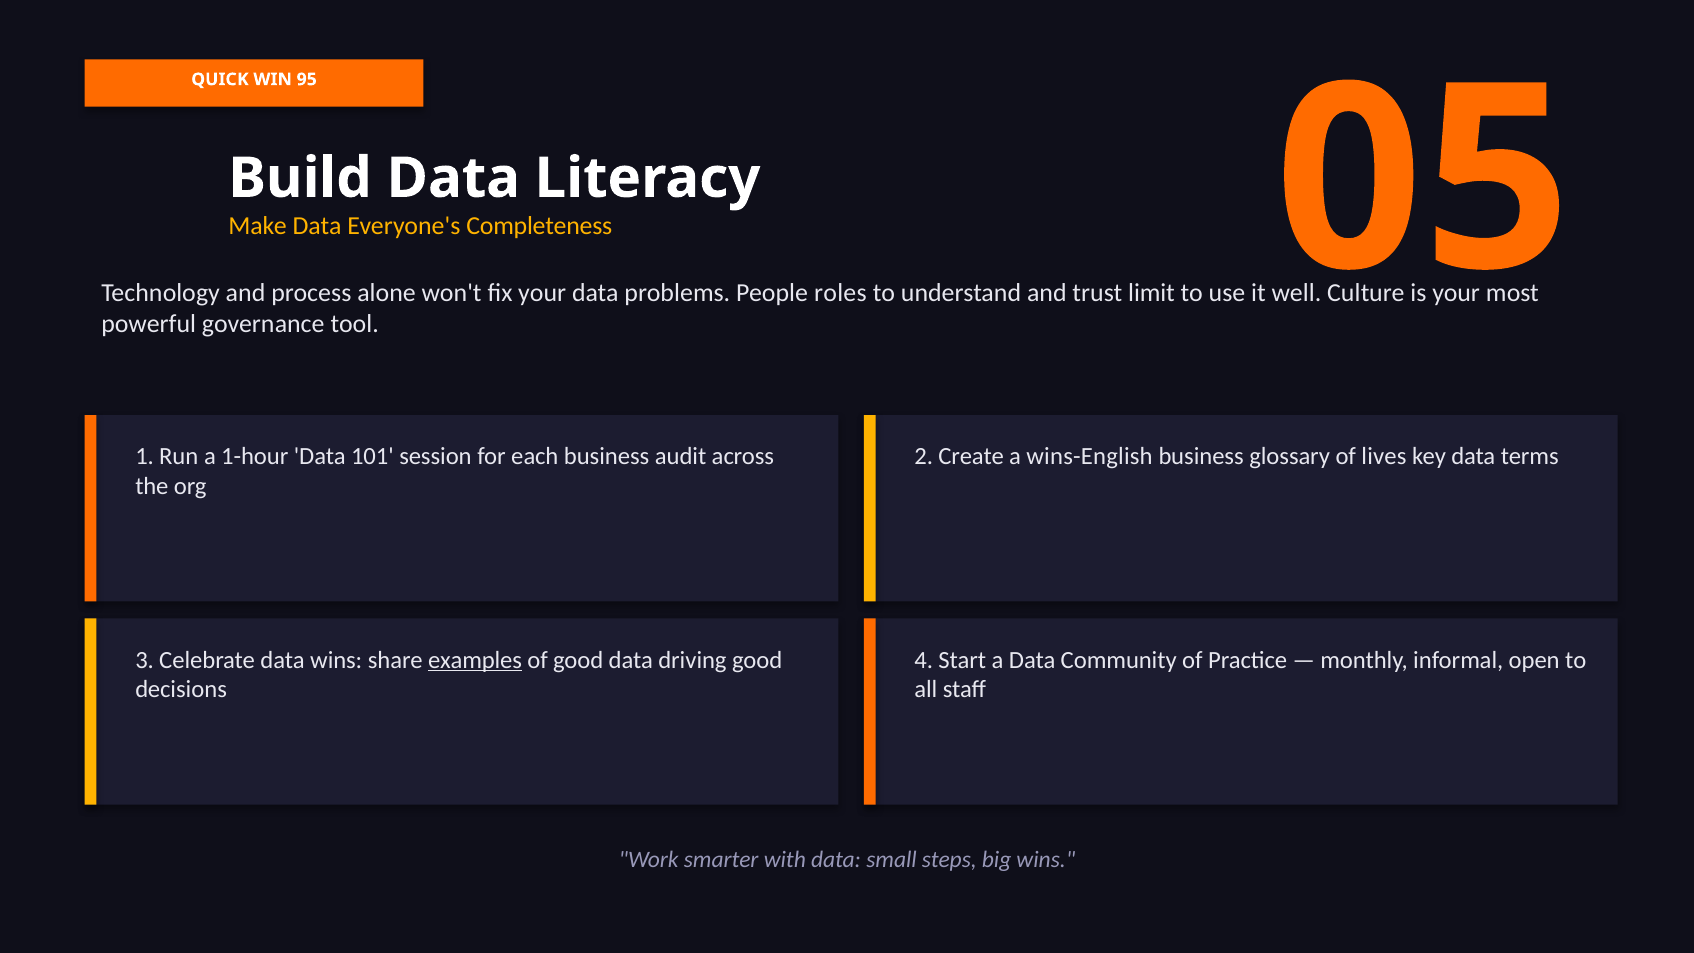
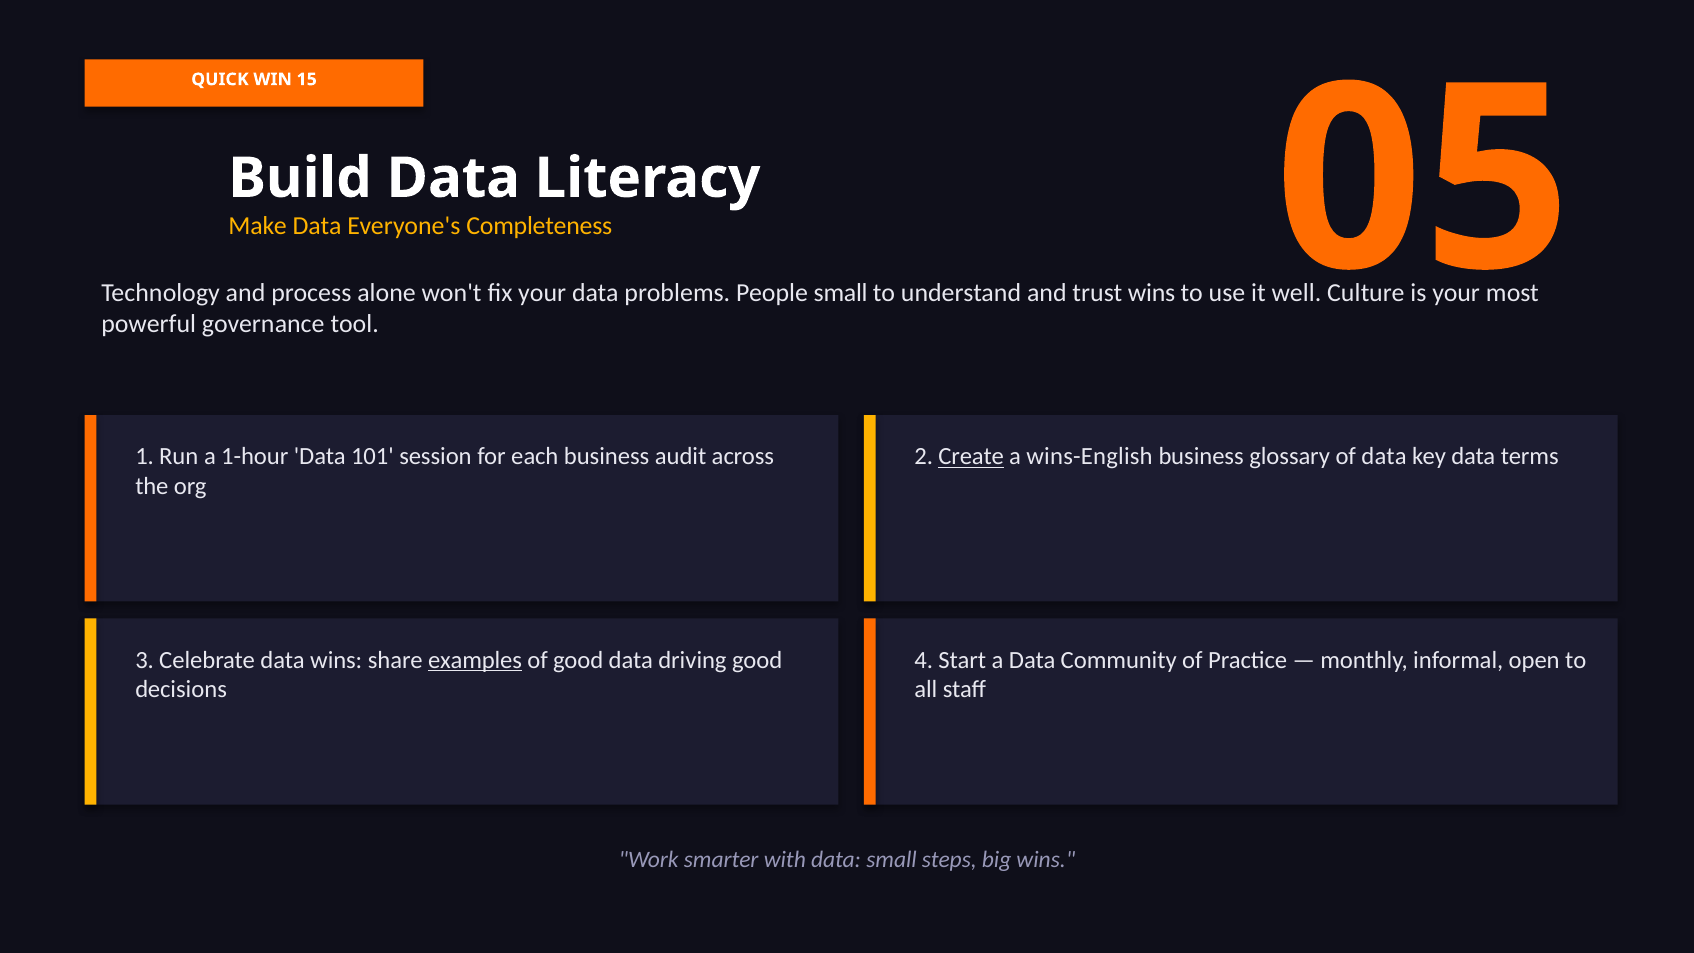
95: 95 -> 15 (307, 79)
People roles: roles -> small (841, 293)
trust limit: limit -> wins (1152, 293)
Create underline: none -> present (971, 457)
of lives: lives -> data (1384, 457)
